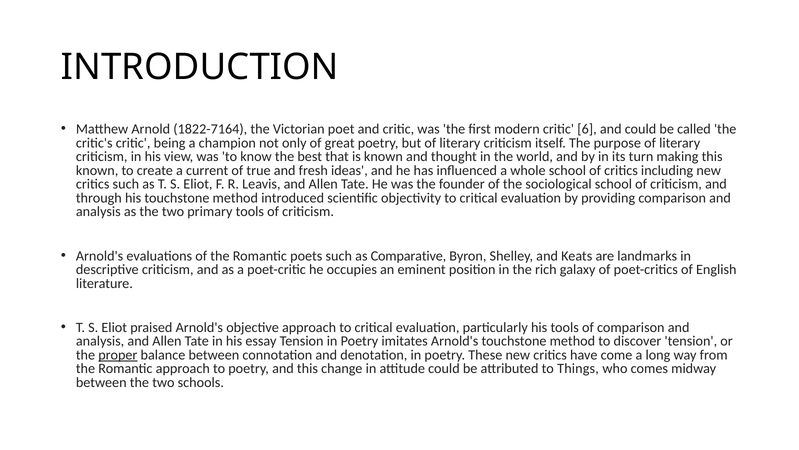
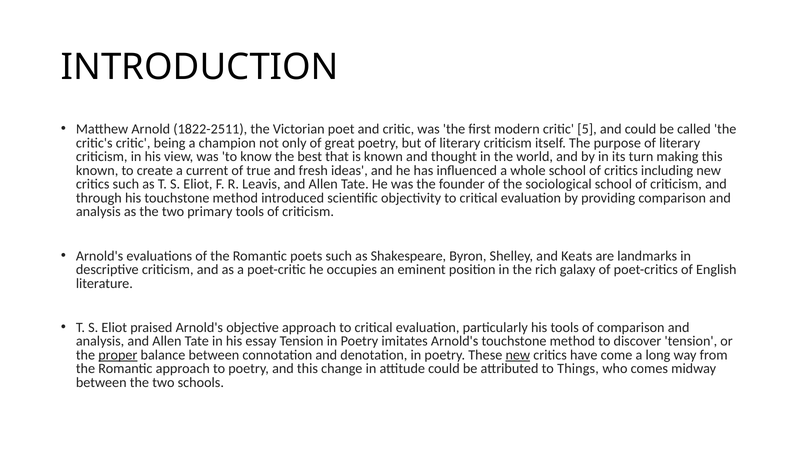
1822-7164: 1822-7164 -> 1822-2511 (210, 129)
6: 6 -> 5 (587, 129)
Comparative: Comparative -> Shakespeare (408, 256)
new underline: none -> present (518, 355)
